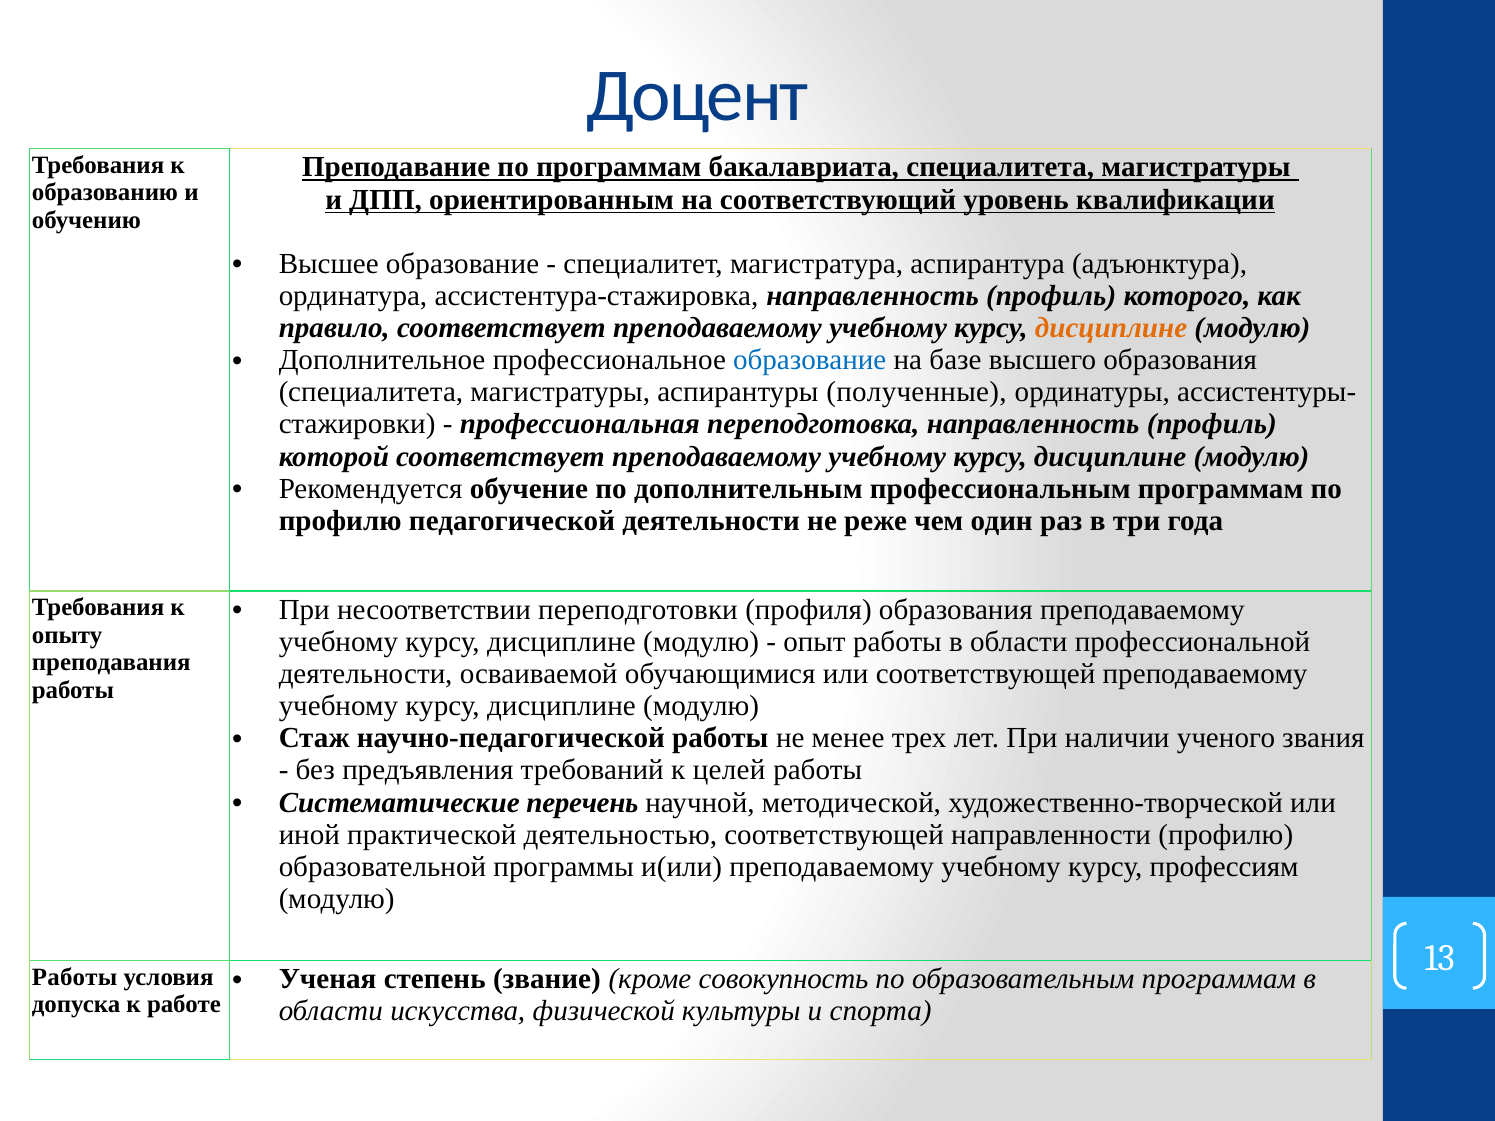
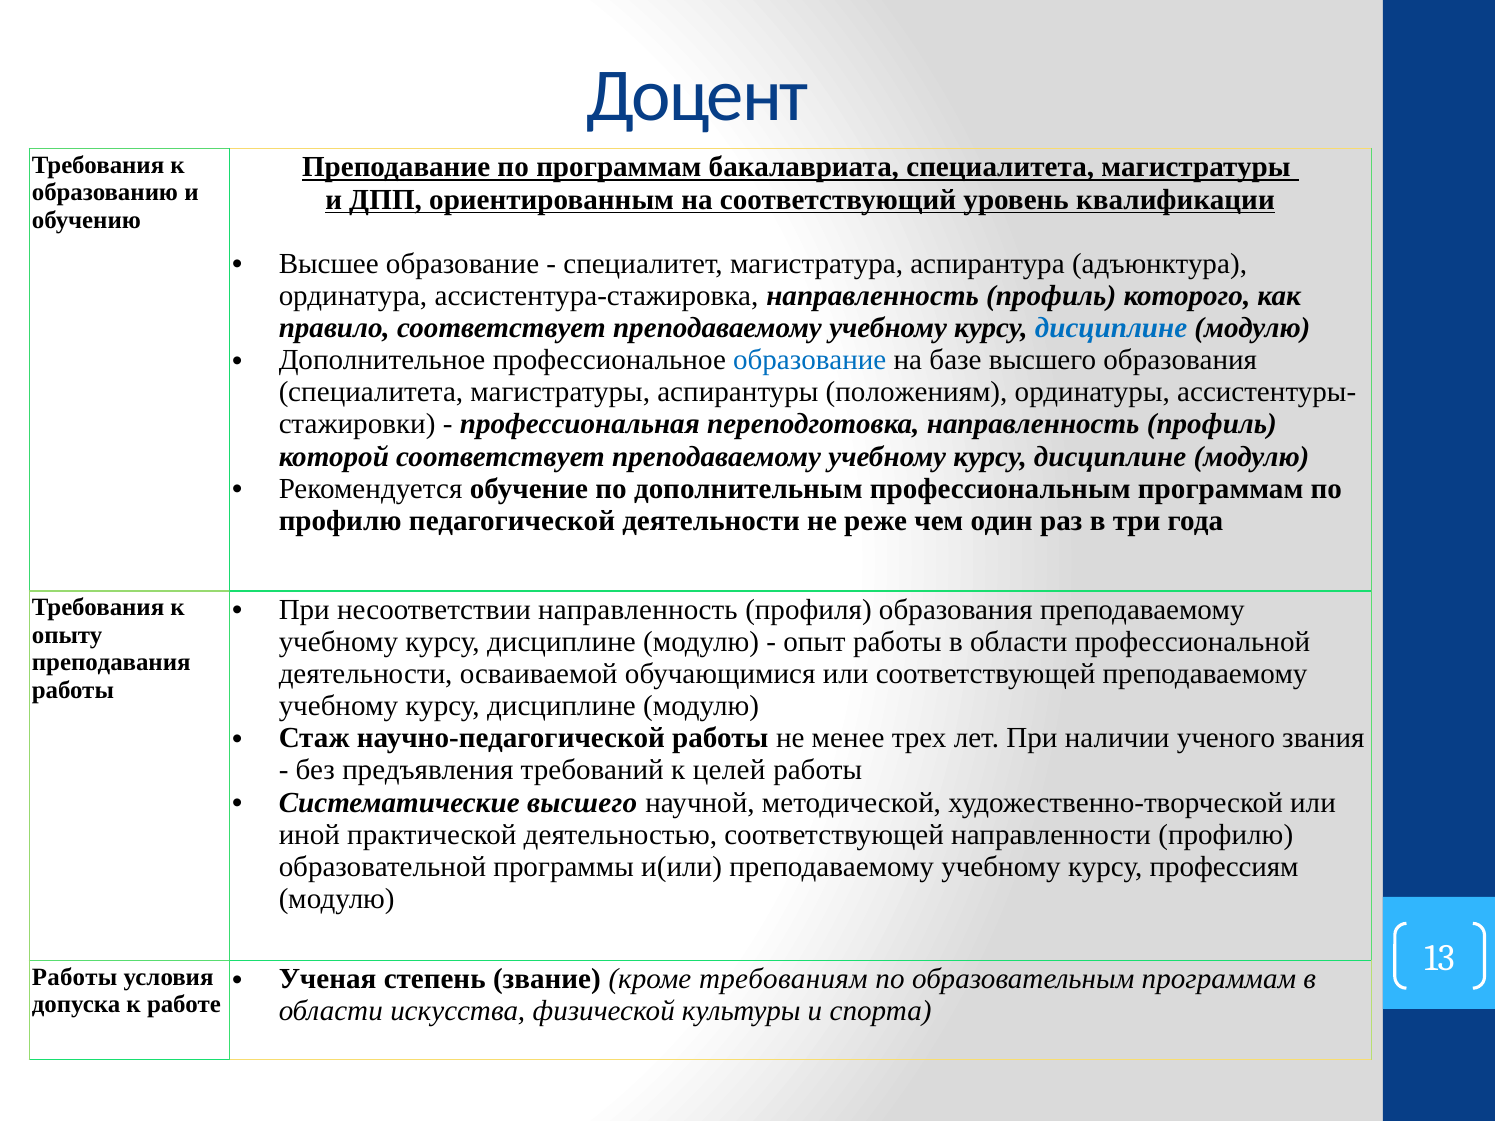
дисциплине colour: orange -> blue (1111, 328)
полученные: полученные -> положениям (917, 392)
несоответствии переподготовки: переподготовки -> направленность (638, 610)
Систематические перечень: перечень -> высшего (582, 803)
совокупность: совокупность -> требованиям (783, 979)
